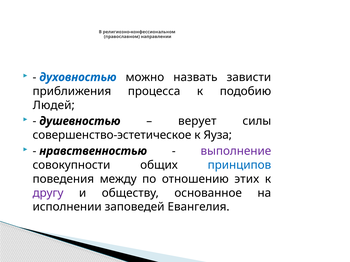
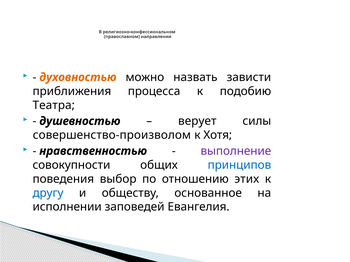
духовностью colour: blue -> orange (78, 77)
Людей: Людей -> Театра (54, 105)
совершенство-эстетическое: совершенство-эстетическое -> совершенство-произволом (112, 135)
Яуза: Яуза -> Хотя (218, 135)
между: между -> выбор (118, 179)
другу colour: purple -> blue (48, 193)
